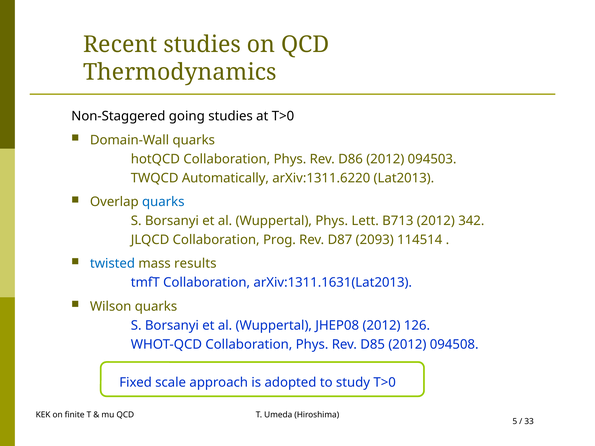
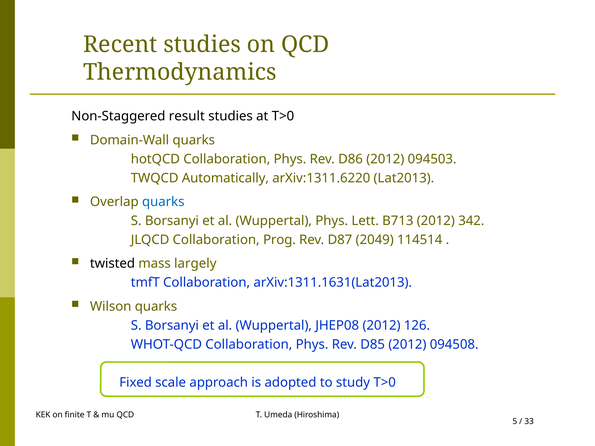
going: going -> result (187, 116)
2093: 2093 -> 2049 (375, 240)
twisted colour: blue -> black (112, 264)
results: results -> largely (195, 264)
